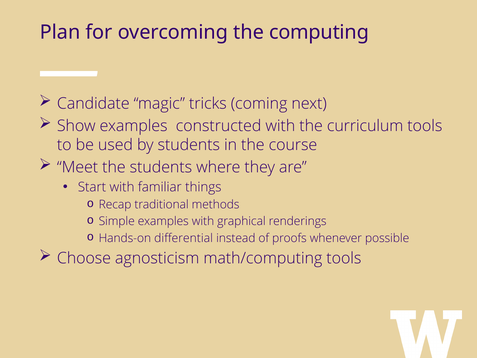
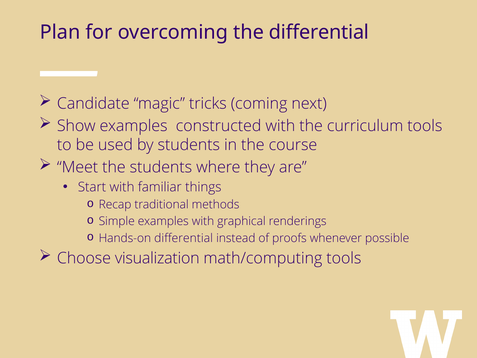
the computing: computing -> differential (319, 32)
agnosticism: agnosticism -> visualization (157, 258)
